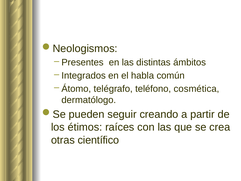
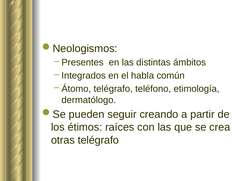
cosmética: cosmética -> etimología (197, 89)
otras científico: científico -> telégrafo (98, 140)
